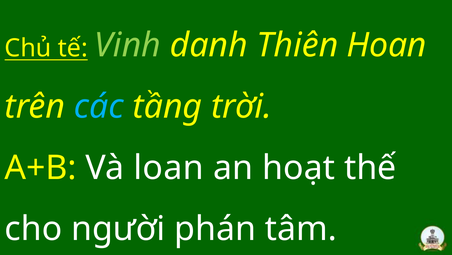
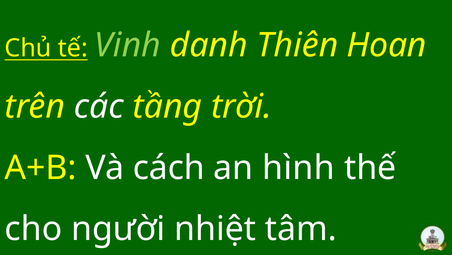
các colour: light blue -> white (99, 106)
loan: loan -> cách (169, 167)
hoạt: hoạt -> hình (299, 167)
phán: phán -> nhiệt (215, 228)
